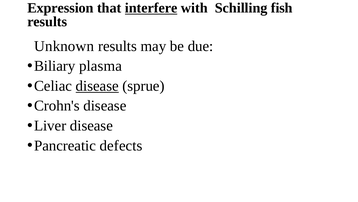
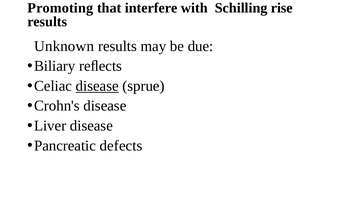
Expression: Expression -> Promoting (60, 8)
interfere underline: present -> none (151, 8)
fish: fish -> rise (282, 8)
plasma: plasma -> reﬂects (101, 66)
